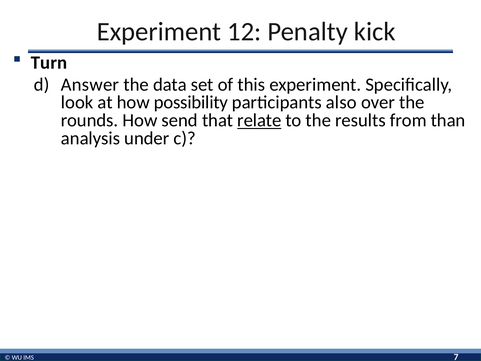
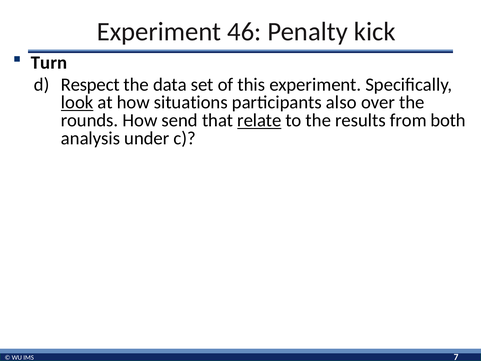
12: 12 -> 46 (244, 32)
Answer: Answer -> Respect (90, 84)
look underline: none -> present (77, 102)
possibility: possibility -> situations (191, 102)
than: than -> both (448, 120)
